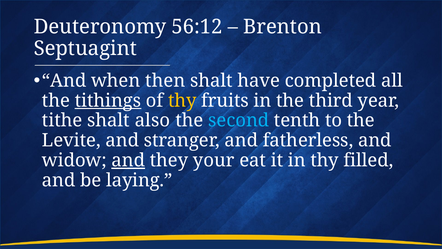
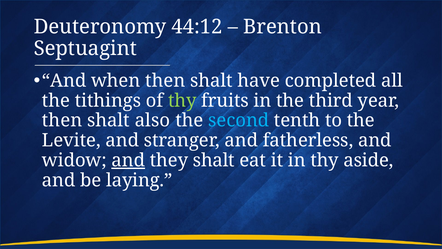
56:12: 56:12 -> 44:12 (197, 27)
tithings underline: present -> none (108, 100)
thy colour: yellow -> light green (182, 100)
tithe: tithe -> then (62, 120)
they your: your -> shalt (214, 160)
filled: filled -> aside (368, 160)
